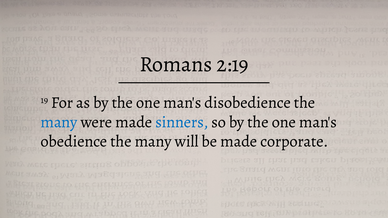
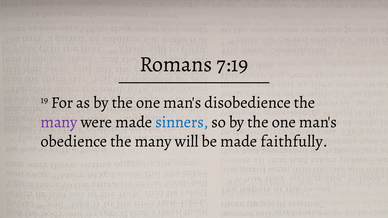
2:19: 2:19 -> 7:19 (232, 64)
many colour: blue -> purple (59, 122)
corporate: corporate -> faithfully (294, 142)
